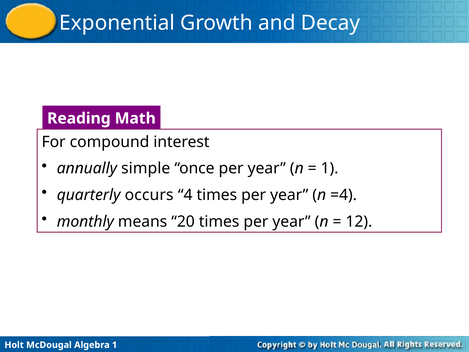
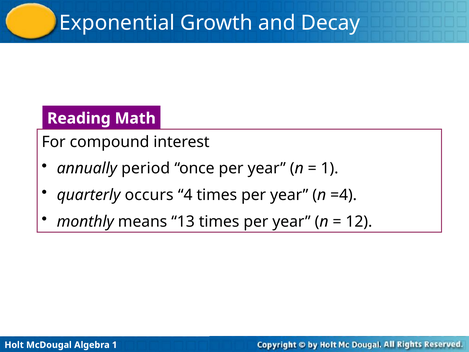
simple: simple -> period (146, 168)
20: 20 -> 13 (183, 221)
